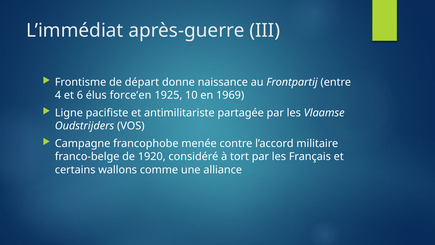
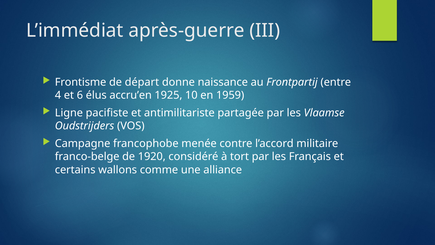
force’en: force’en -> accru’en (131, 95)
1969: 1969 -> 1959 (230, 95)
